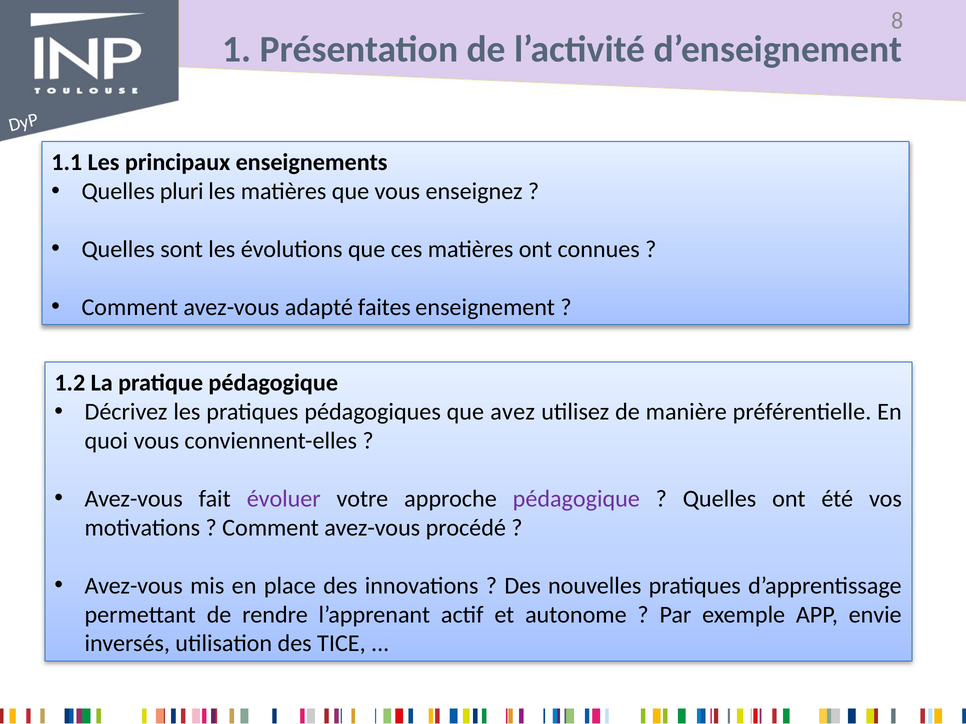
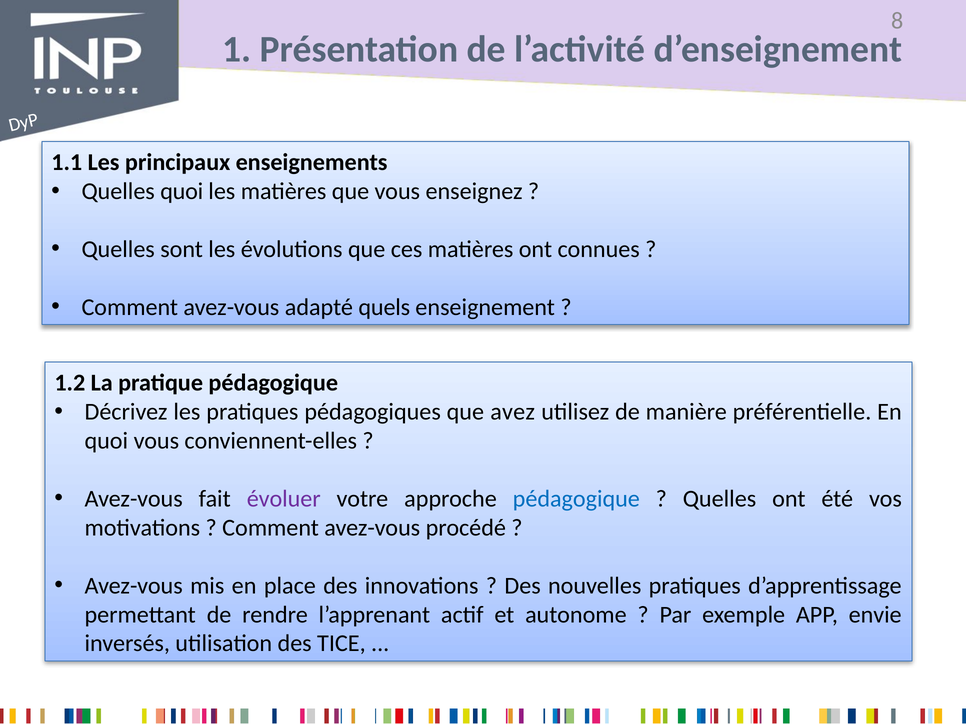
Quelles pluri: pluri -> quoi (182, 192)
faites: faites -> quels (384, 307)
pédagogique colour: purple -> blue (576, 499)
